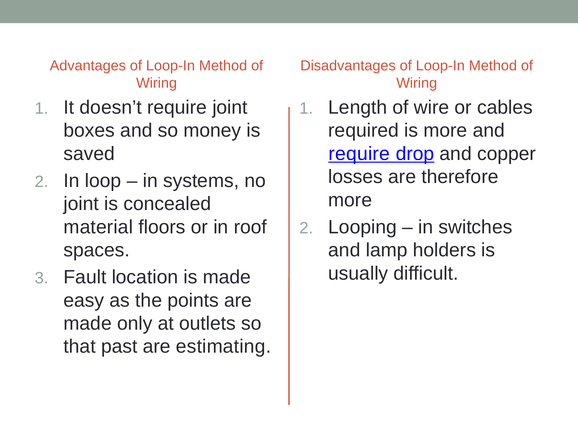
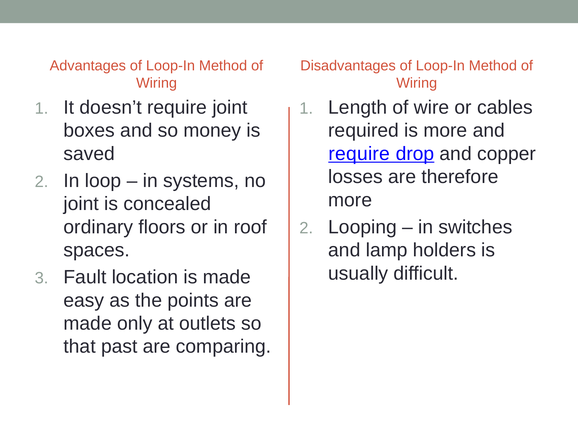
material: material -> ordinary (98, 227)
estimating: estimating -> comparing (224, 346)
